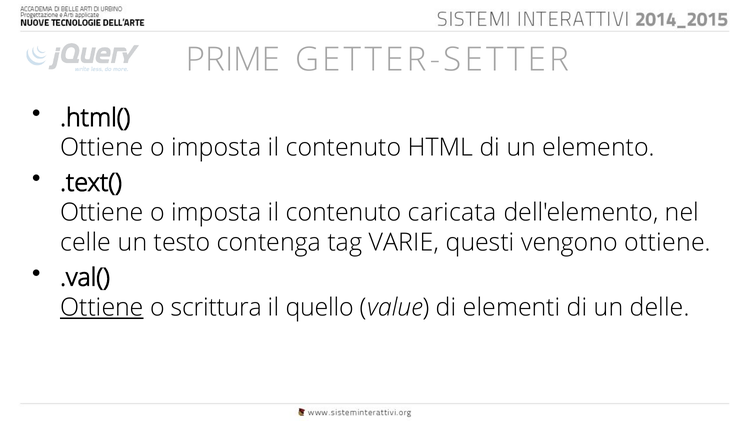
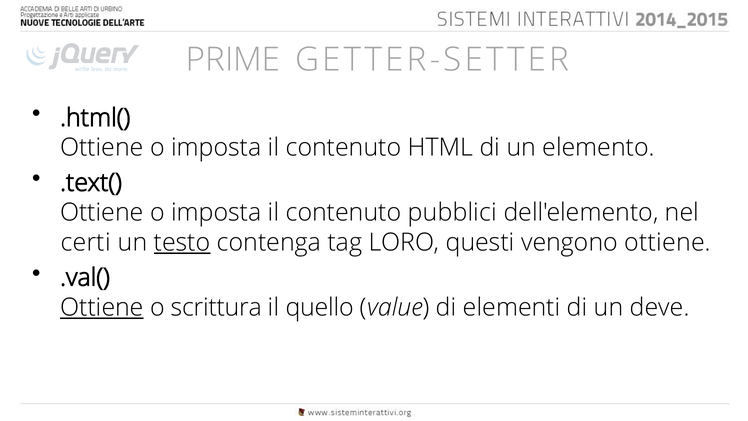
caricata: caricata -> pubblici (452, 212)
celle: celle -> certi (86, 242)
testo underline: none -> present (182, 242)
VARIE: VARIE -> LORO (404, 242)
delle: delle -> deve (660, 307)
